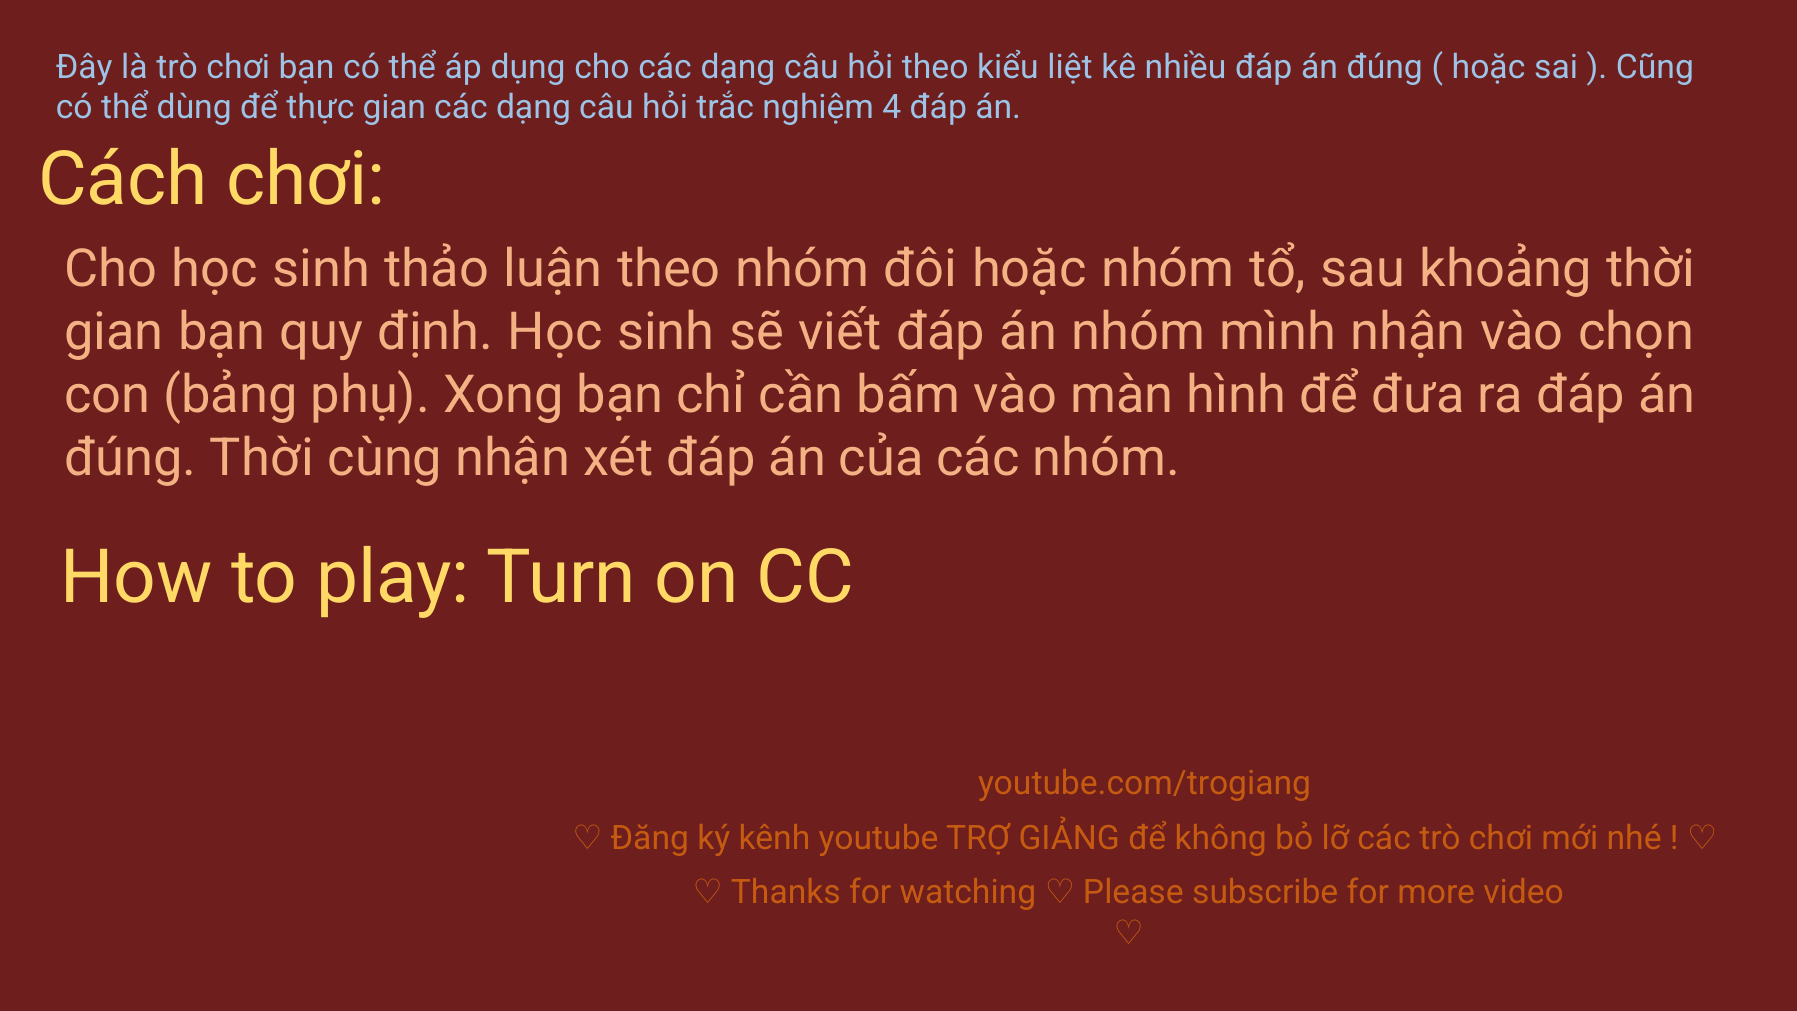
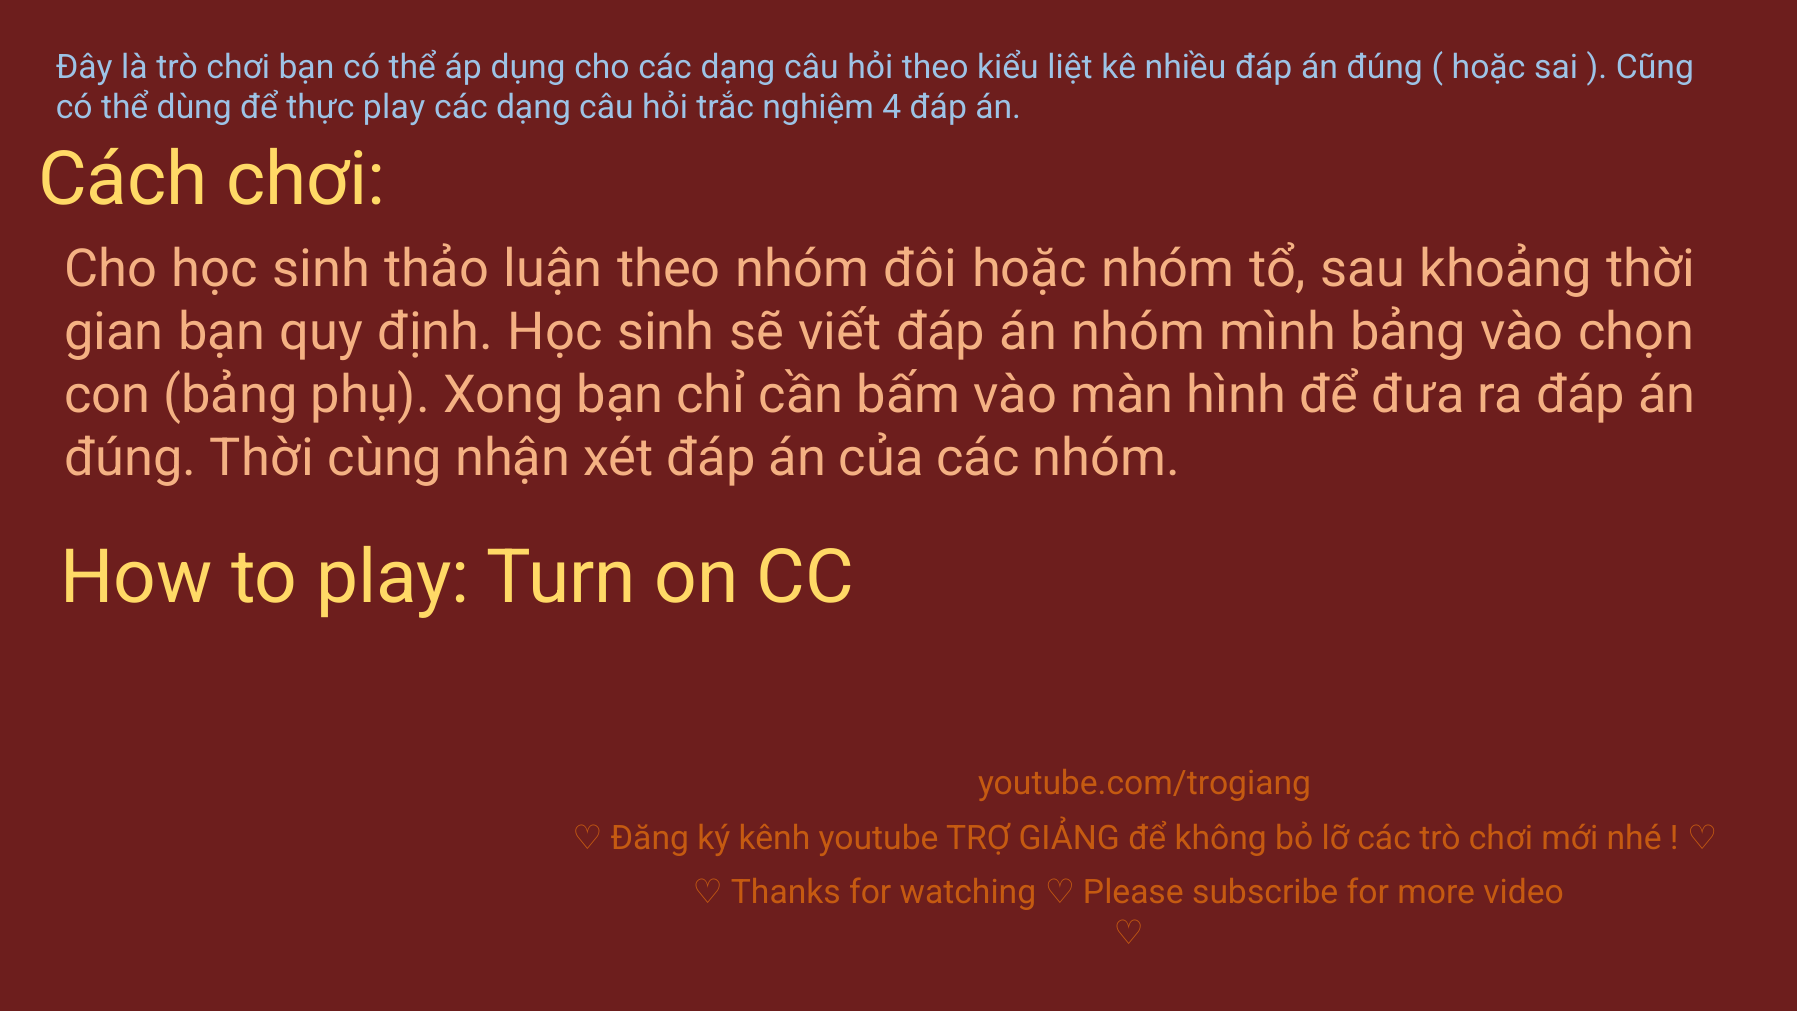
thực gian: gian -> play (394, 108)
mình nhận: nhận -> bảng (1408, 332)
